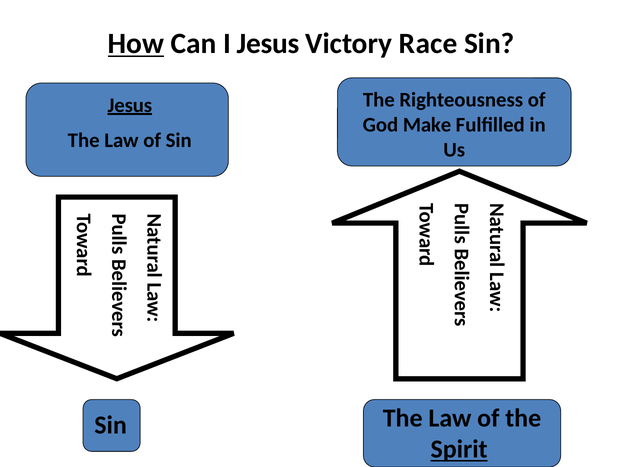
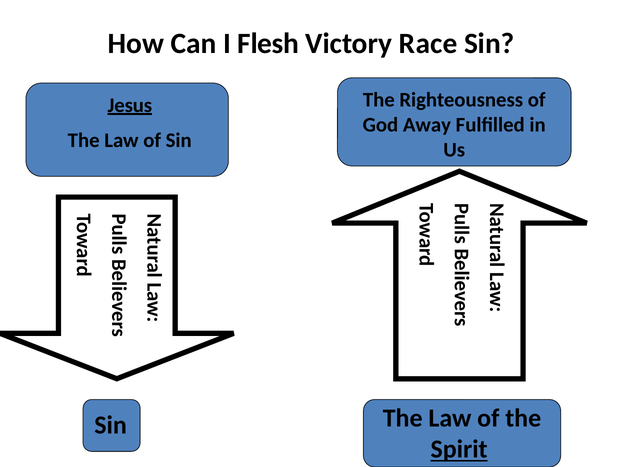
How underline: present -> none (136, 44)
I Jesus: Jesus -> Flesh (268, 44)
Make: Make -> Away (427, 125)
